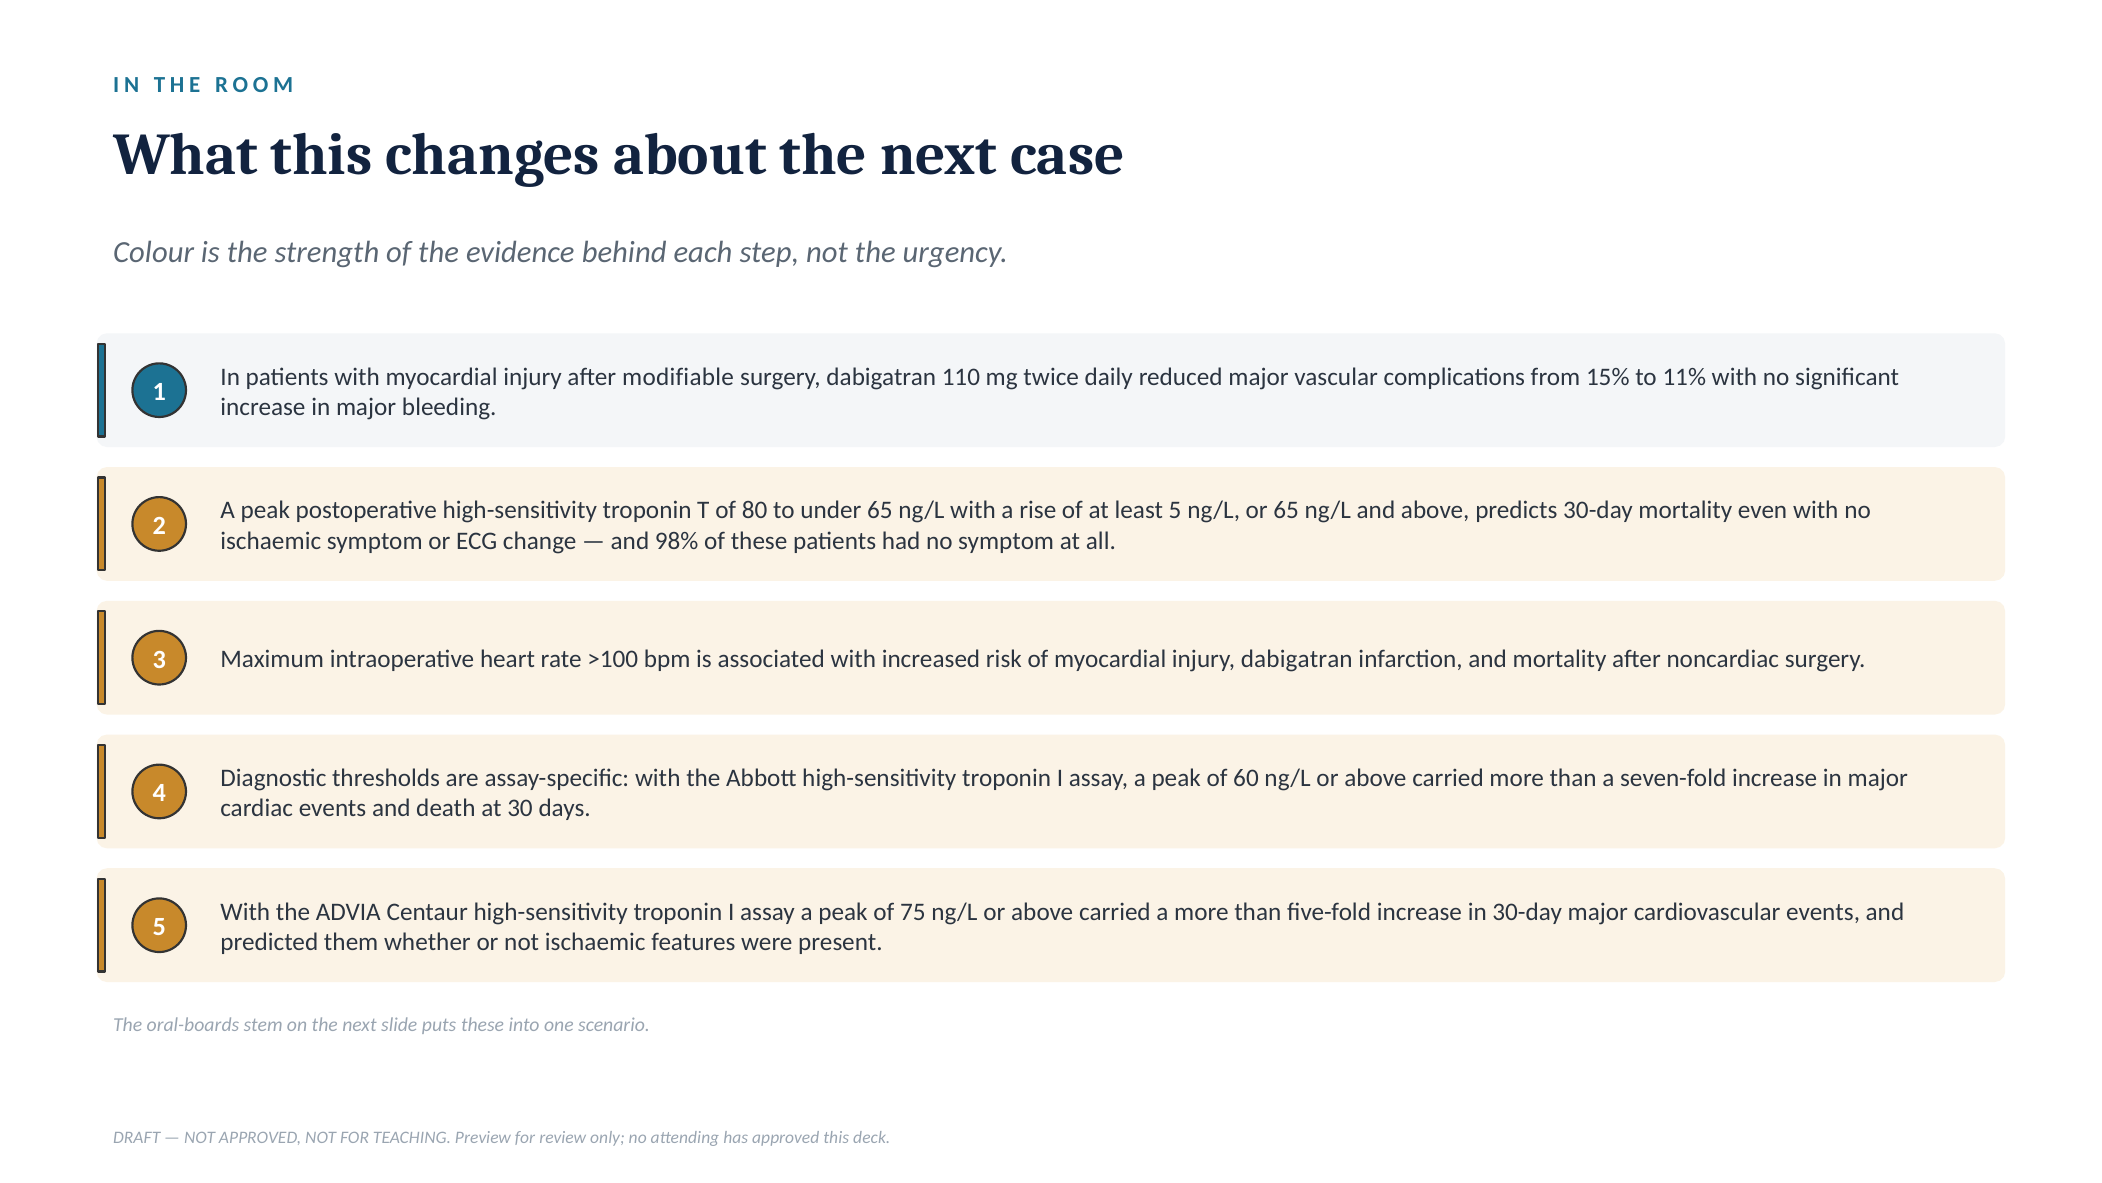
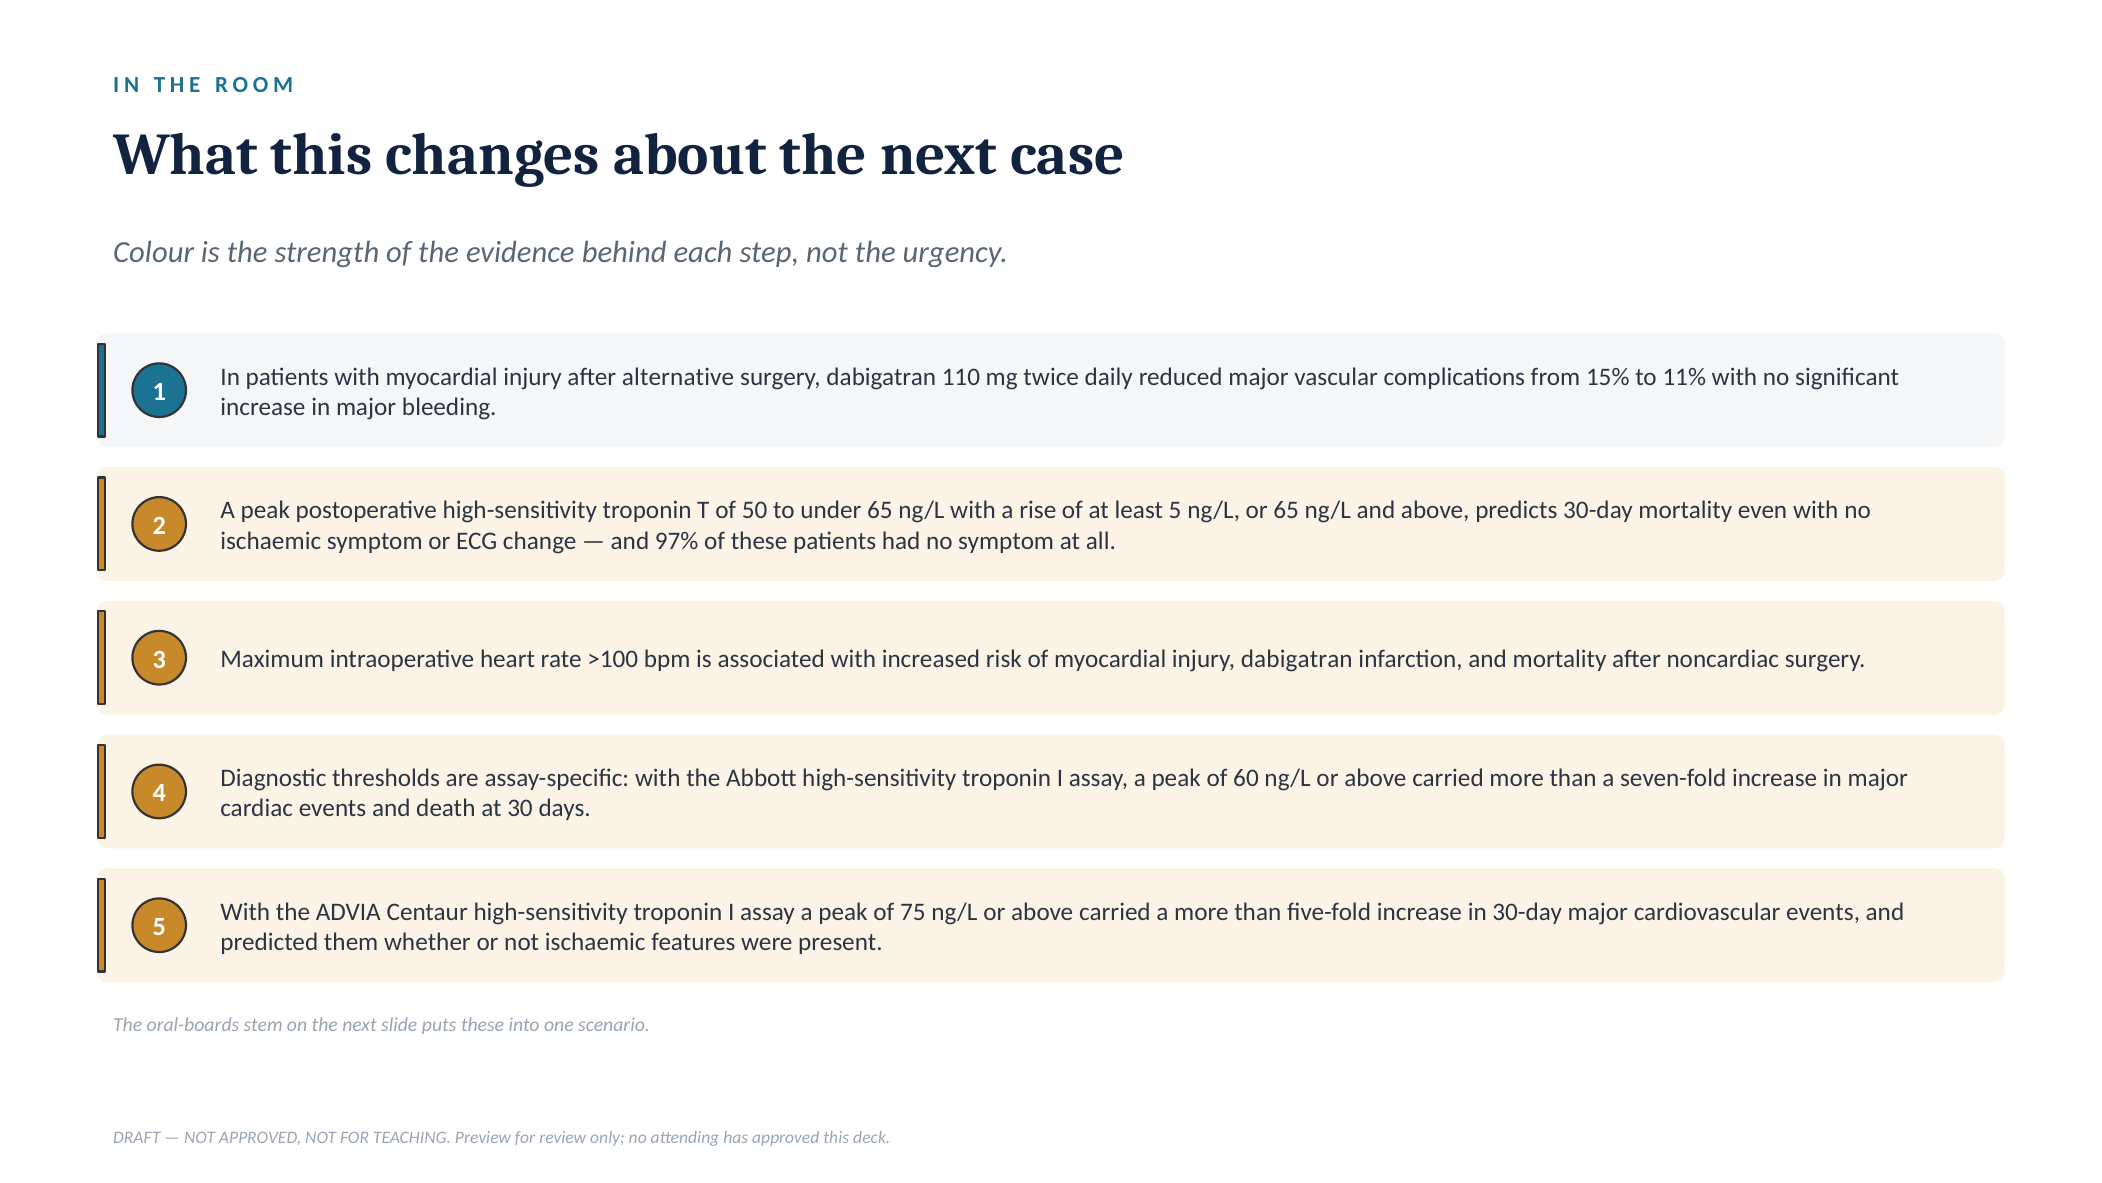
modifiable: modifiable -> alternative (678, 377)
80: 80 -> 50 (755, 510)
98%: 98% -> 97% (677, 541)
